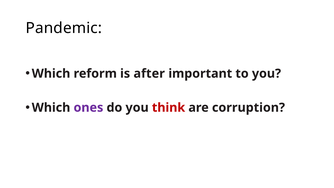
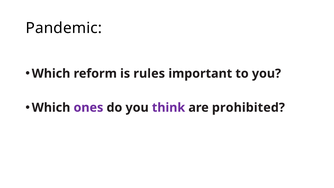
after: after -> rules (149, 73)
think colour: red -> purple (169, 108)
corruption: corruption -> prohibited (248, 108)
